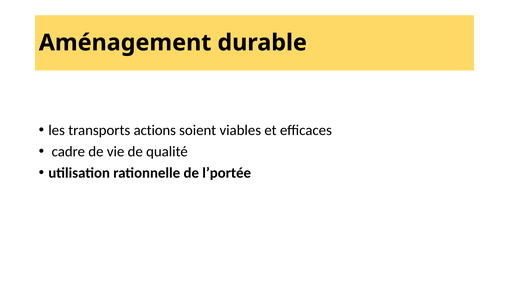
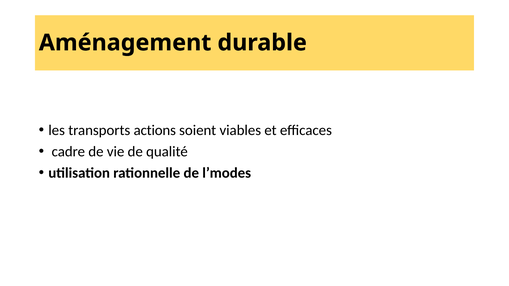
l’portée: l’portée -> l’modes (227, 173)
